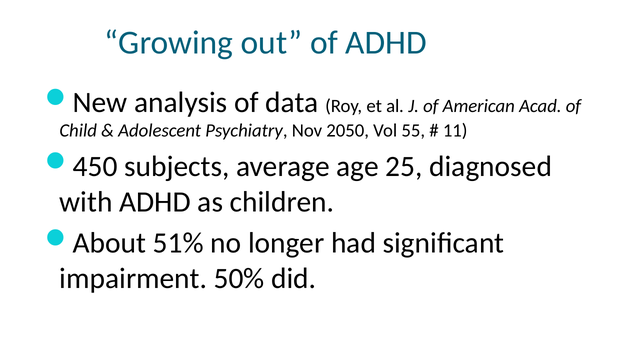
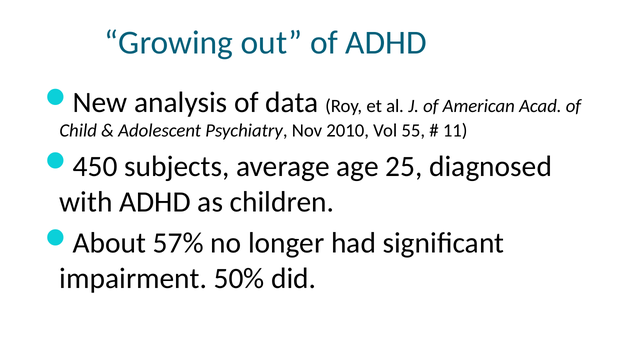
2050: 2050 -> 2010 (348, 131)
51%: 51% -> 57% (178, 243)
